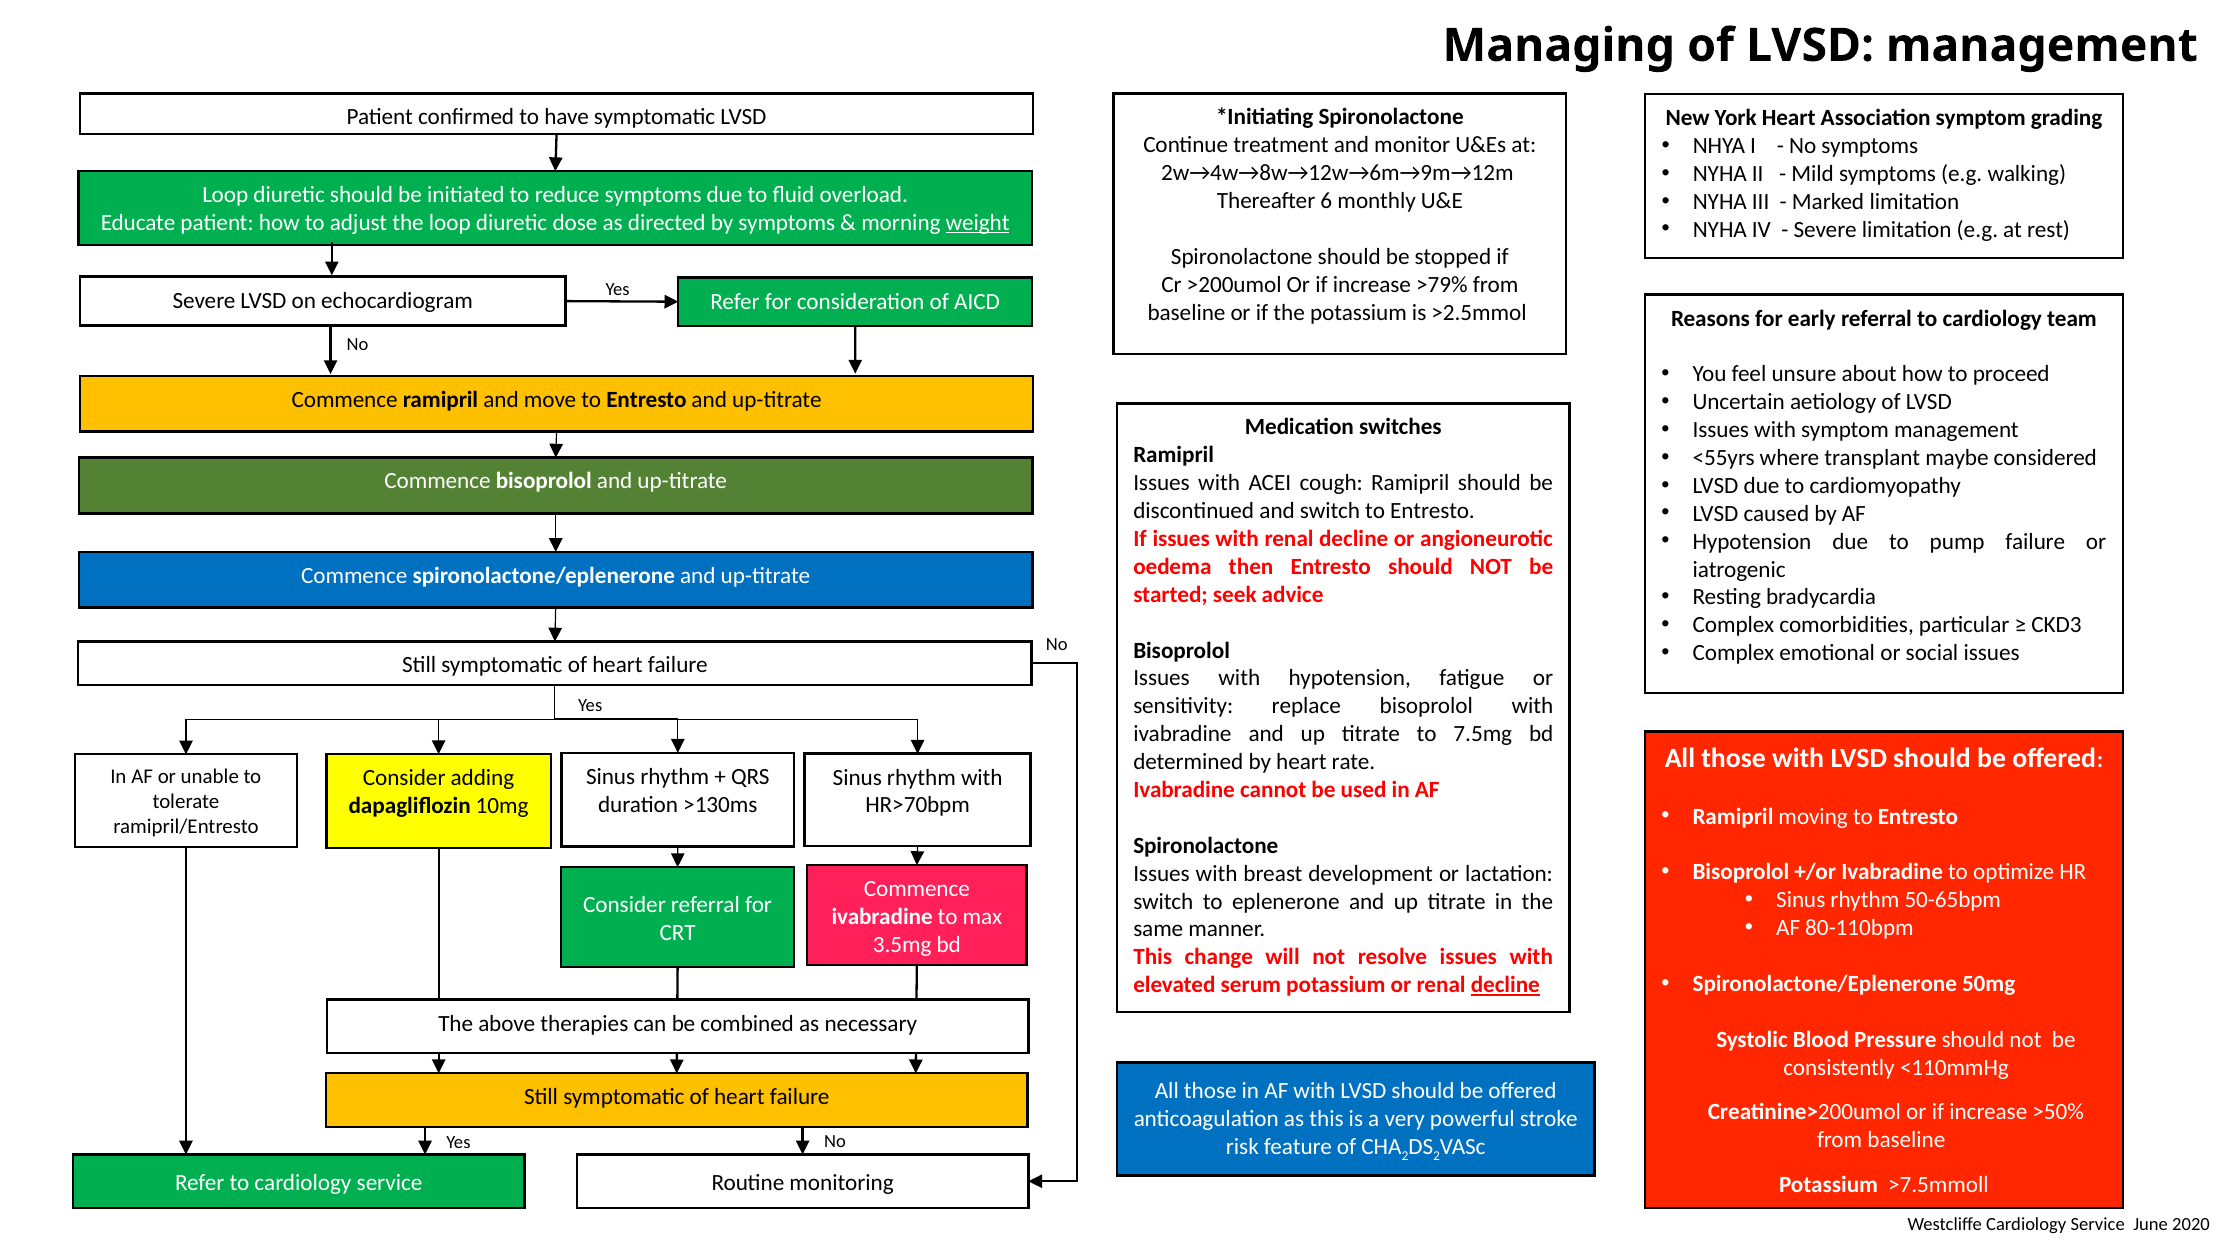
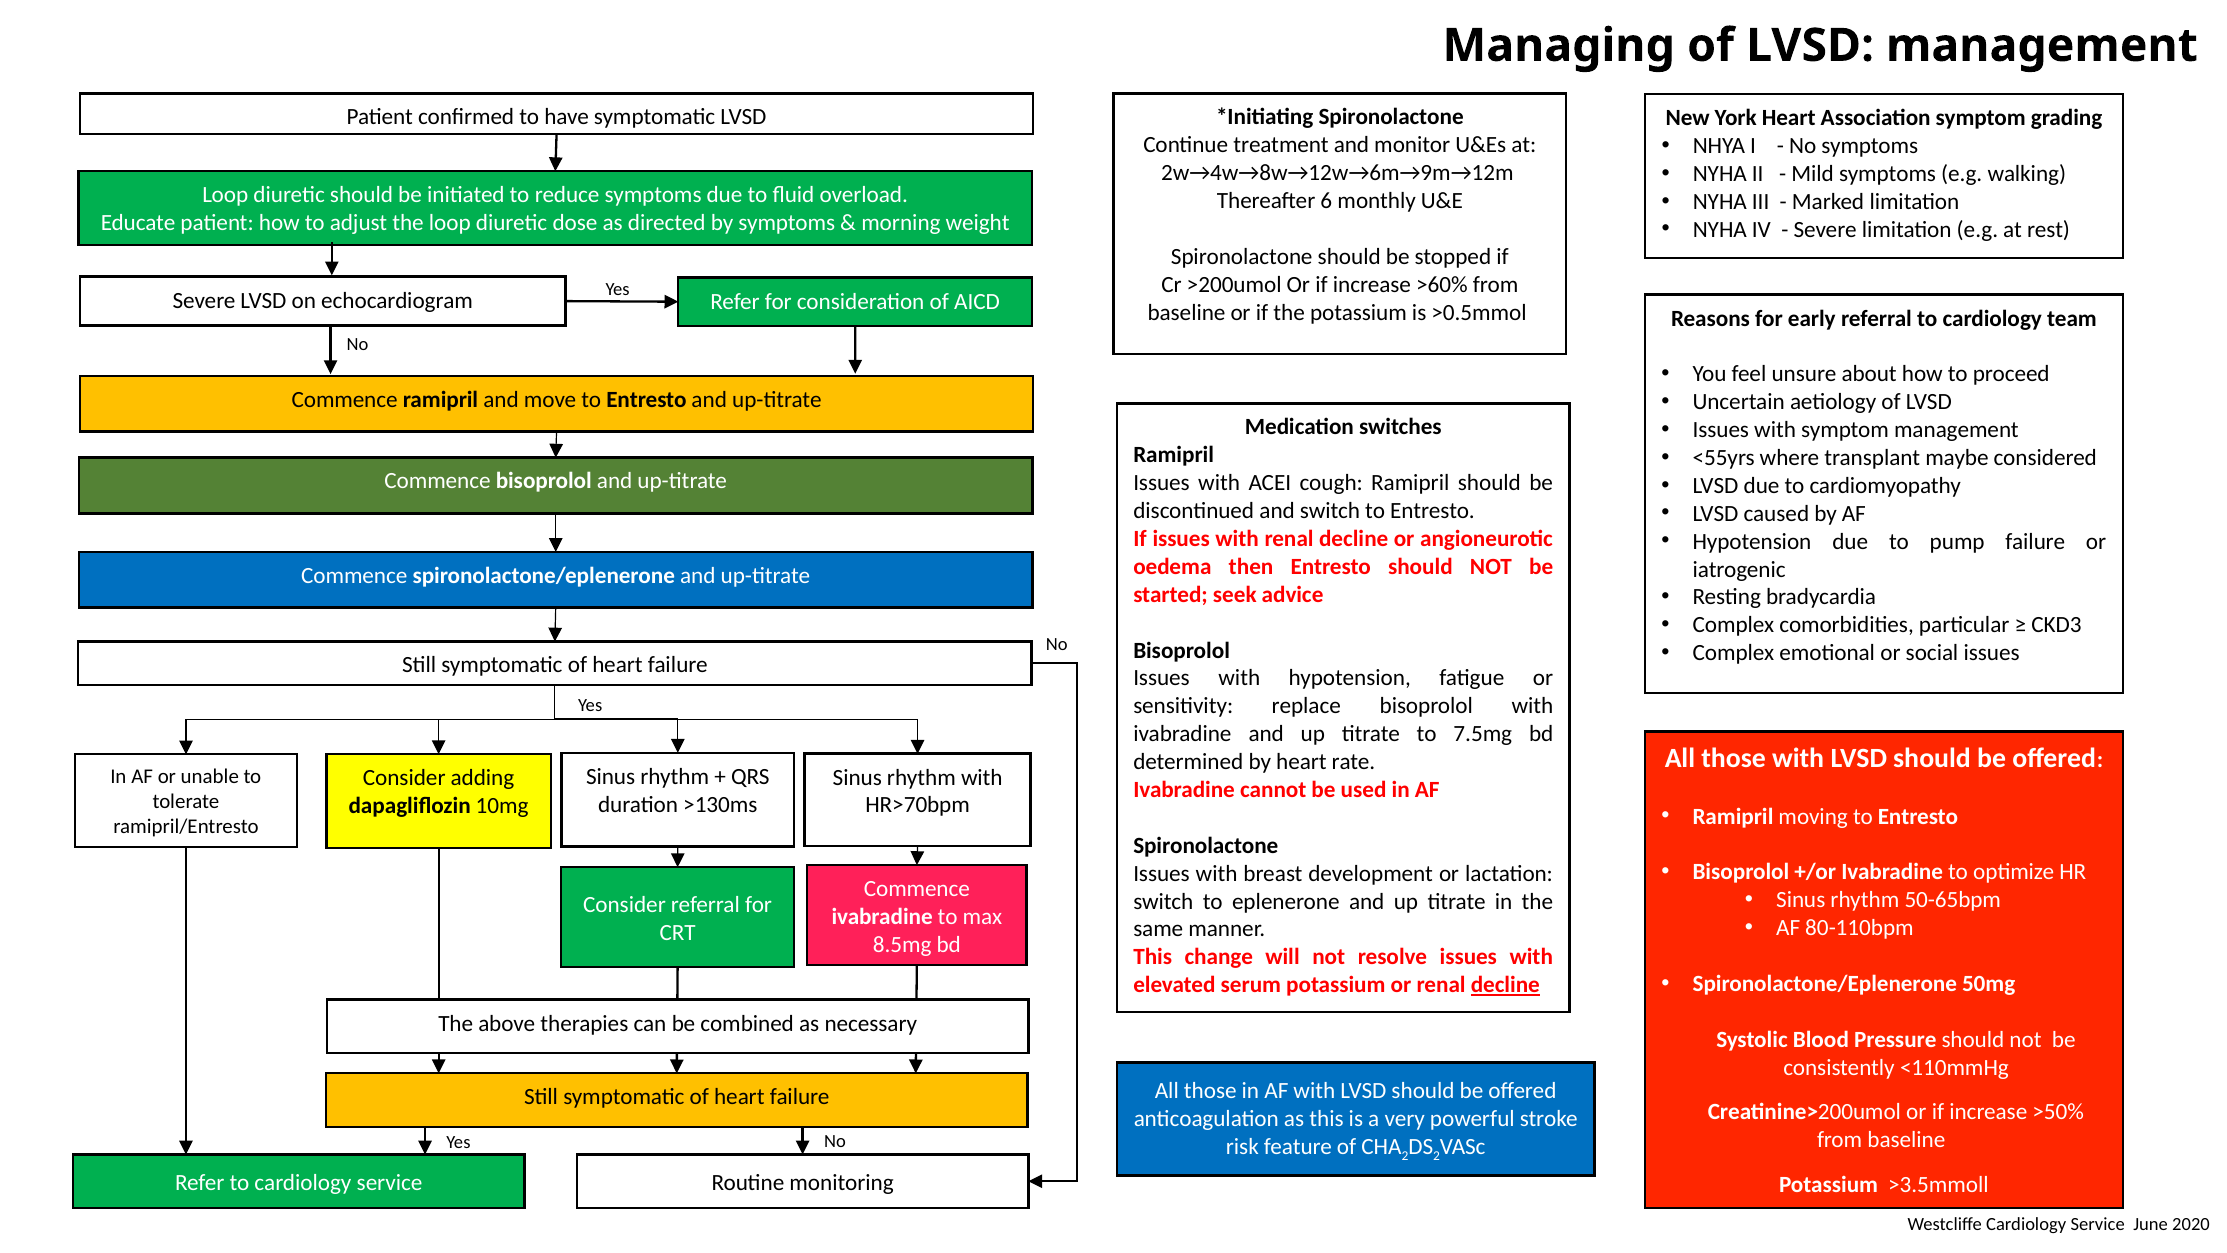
weight underline: present -> none (978, 223)
>79%: >79% -> >60% (1442, 284)
>2.5mmol: >2.5mmol -> >0.5mmol (1479, 312)
3.5mg: 3.5mg -> 8.5mg (902, 944)
>7.5mmoll: >7.5mmoll -> >3.5mmoll (1938, 1184)
